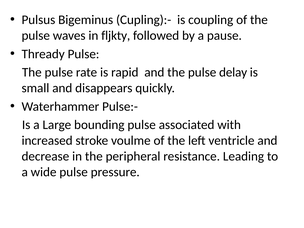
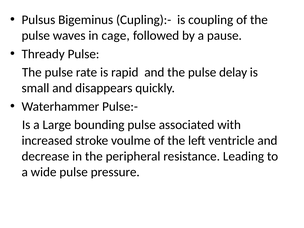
fljkty: fljkty -> cage (116, 36)
